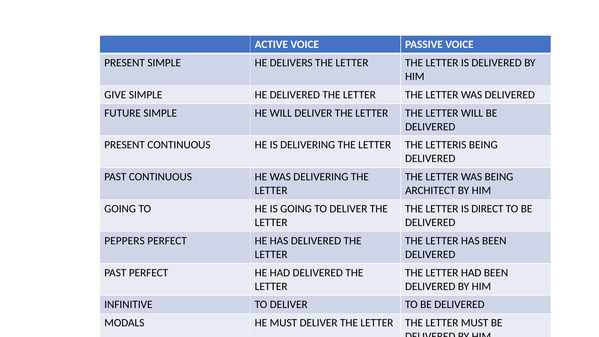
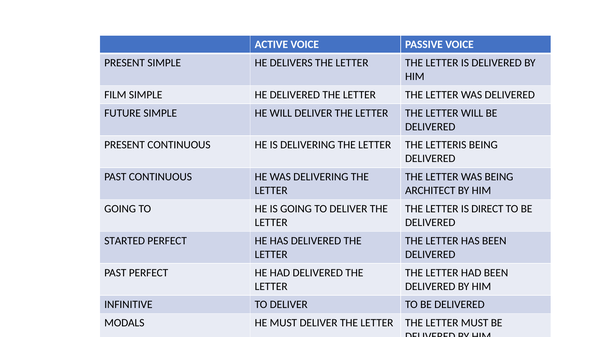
GIVE: GIVE -> FILM (115, 95)
PEPPERS: PEPPERS -> STARTED (125, 241)
